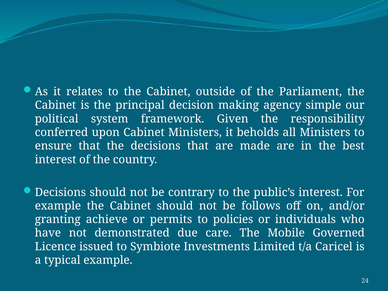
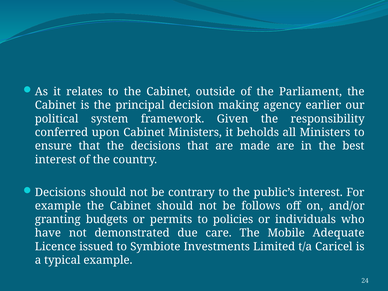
simple: simple -> earlier (323, 105)
achieve: achieve -> budgets (107, 219)
Governed: Governed -> Adequate (339, 233)
